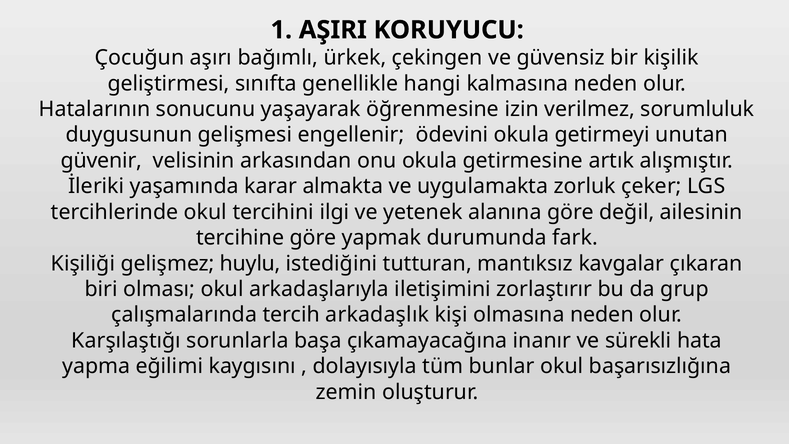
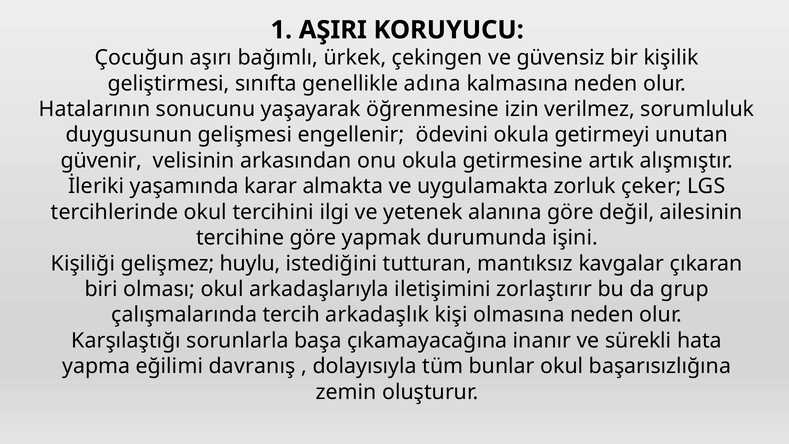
hangi: hangi -> adına (432, 83)
fark: fark -> işini (575, 238)
kaygısını: kaygısını -> davranış (252, 366)
